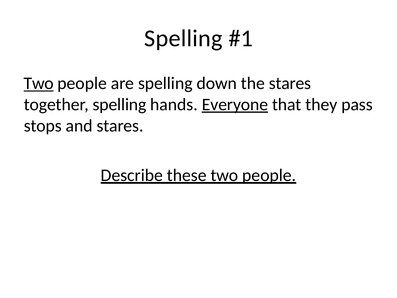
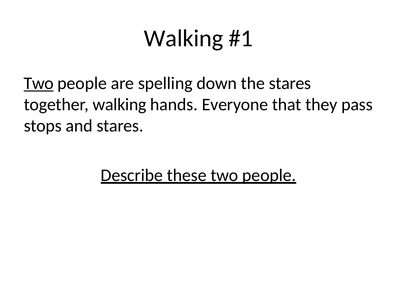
Spelling: Spelling -> Walking (184, 38)
together spelling: spelling -> walking (120, 104)
Everyone underline: present -> none (235, 104)
